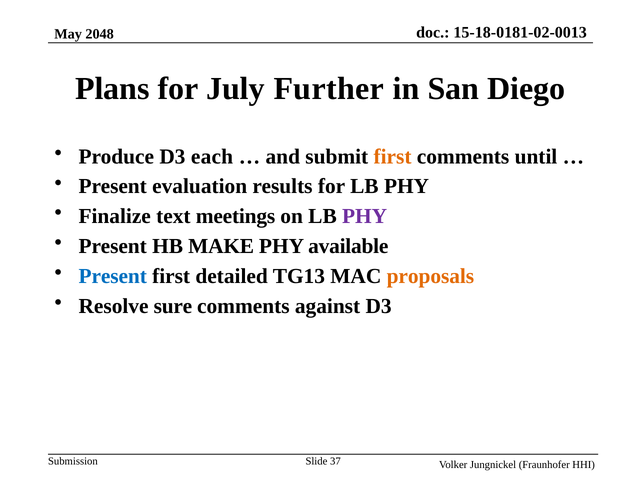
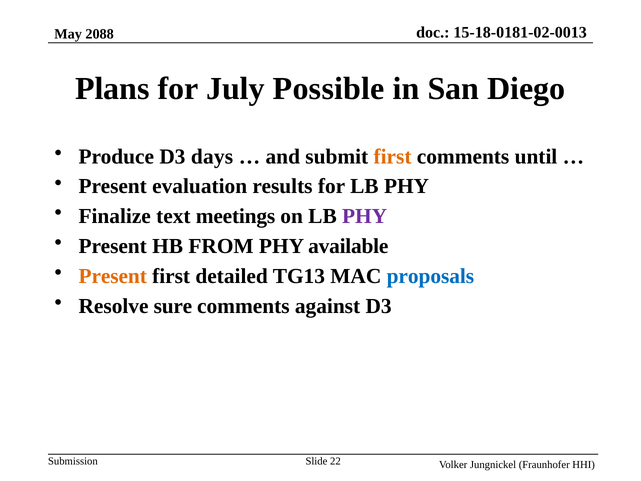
2048: 2048 -> 2088 (100, 34)
Further: Further -> Possible (329, 89)
each: each -> days (212, 156)
MAKE: MAKE -> FROM (221, 246)
Present colour: blue -> orange (113, 276)
proposals colour: orange -> blue (430, 276)
37: 37 -> 22 (335, 461)
